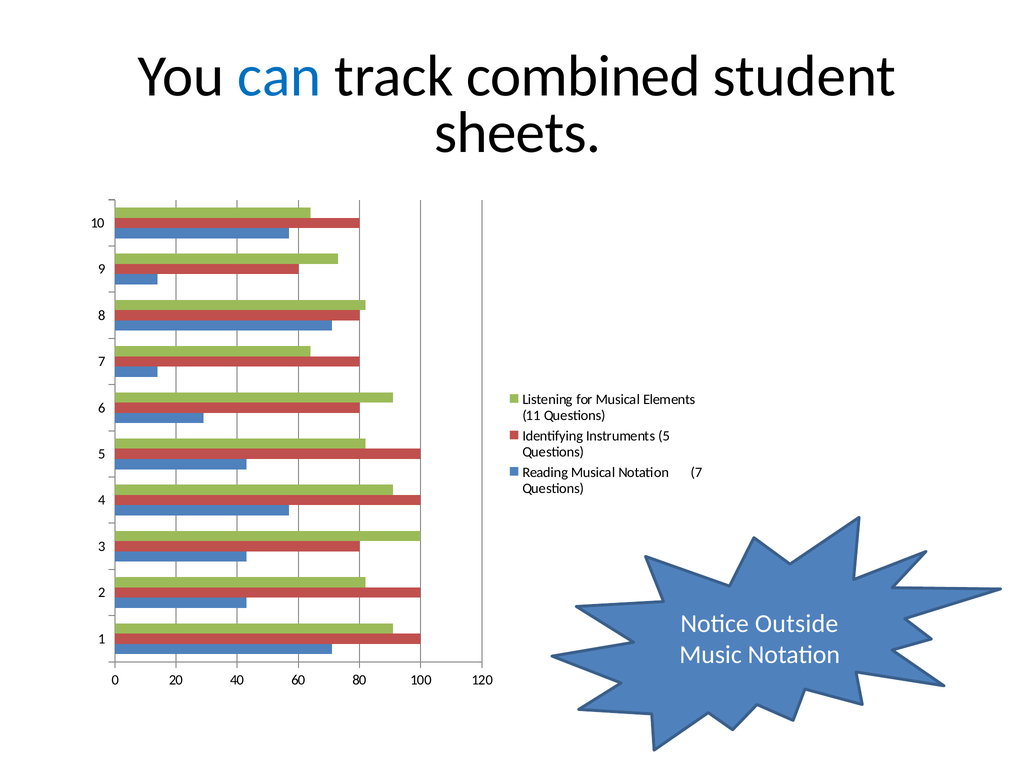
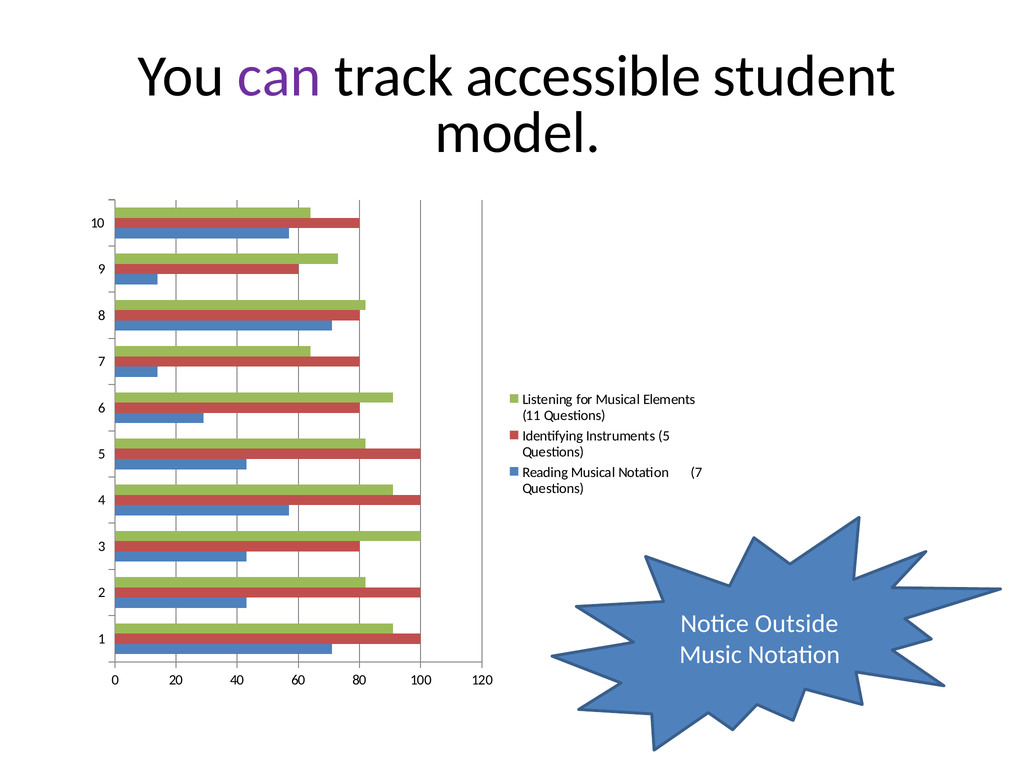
can colour: blue -> purple (279, 76)
combined: combined -> accessible (583, 76)
sheets: sheets -> model (518, 133)
